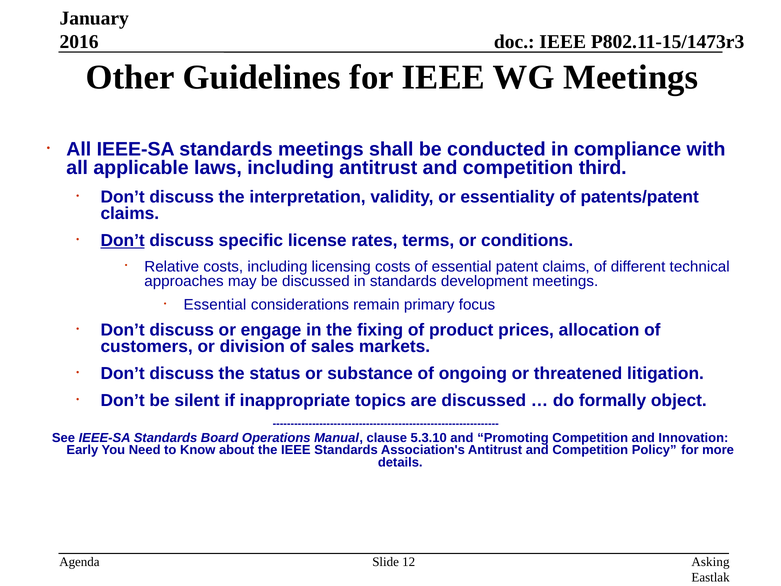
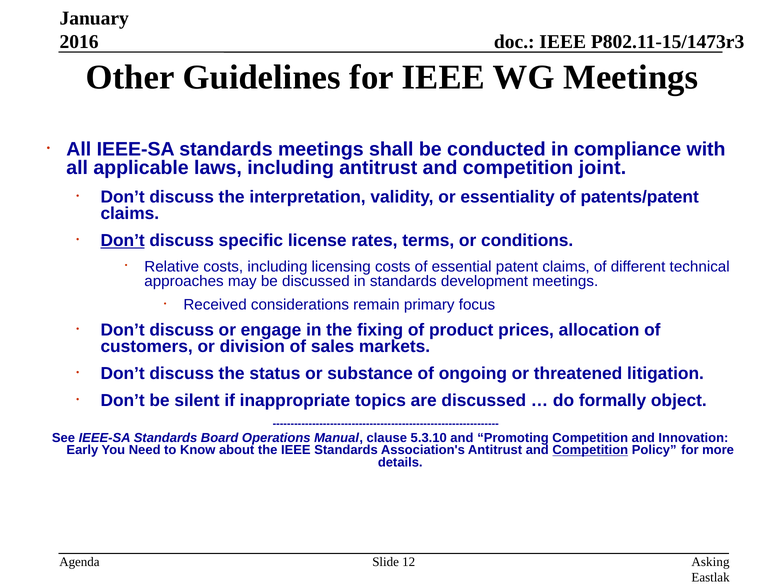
third: third -> joint (603, 168)
Essential: Essential -> Received (215, 305)
Competition underline: none -> present (590, 450)
